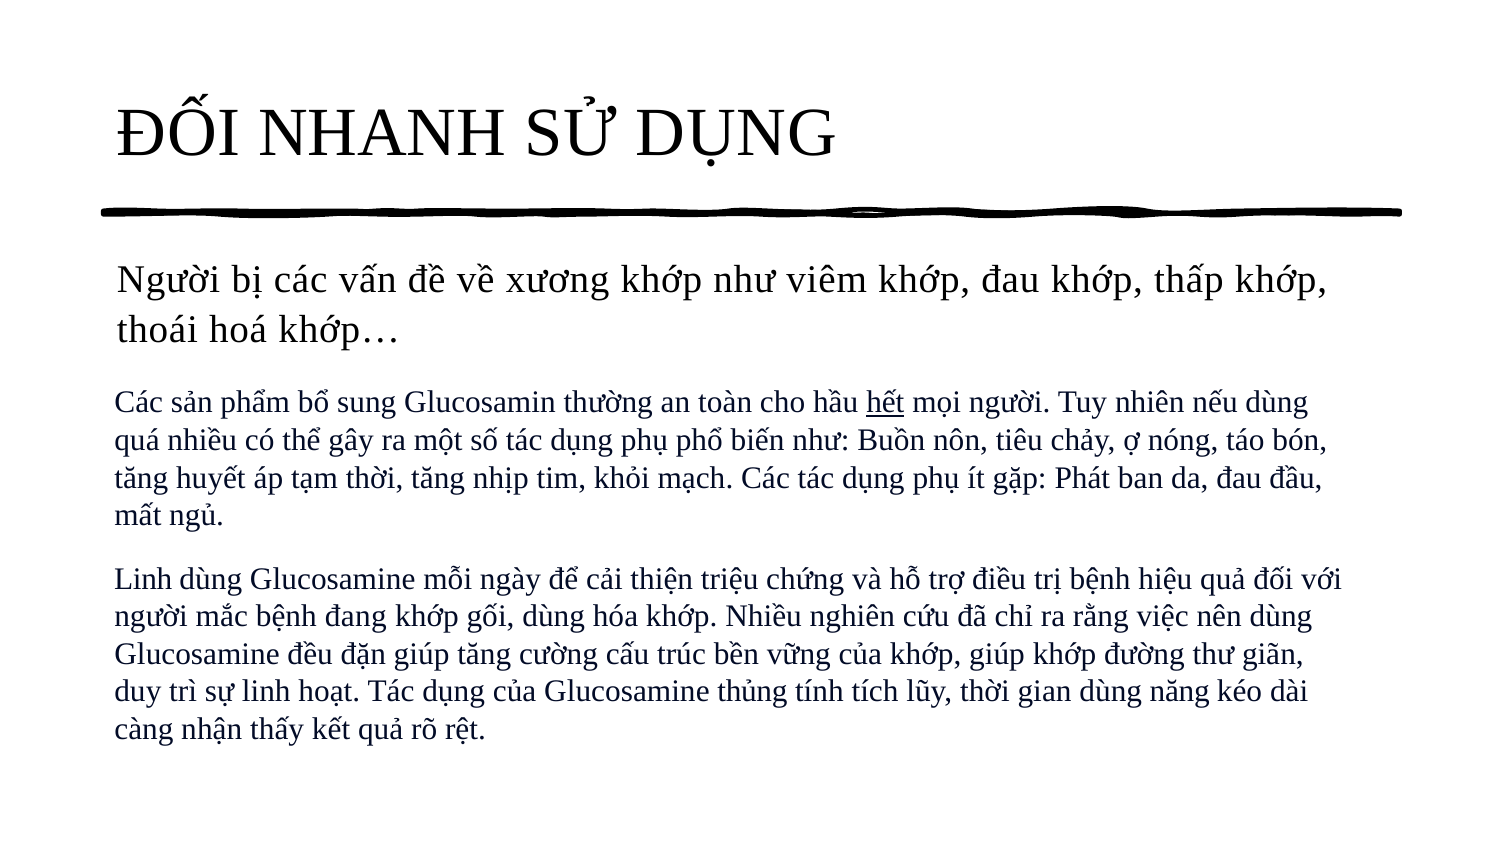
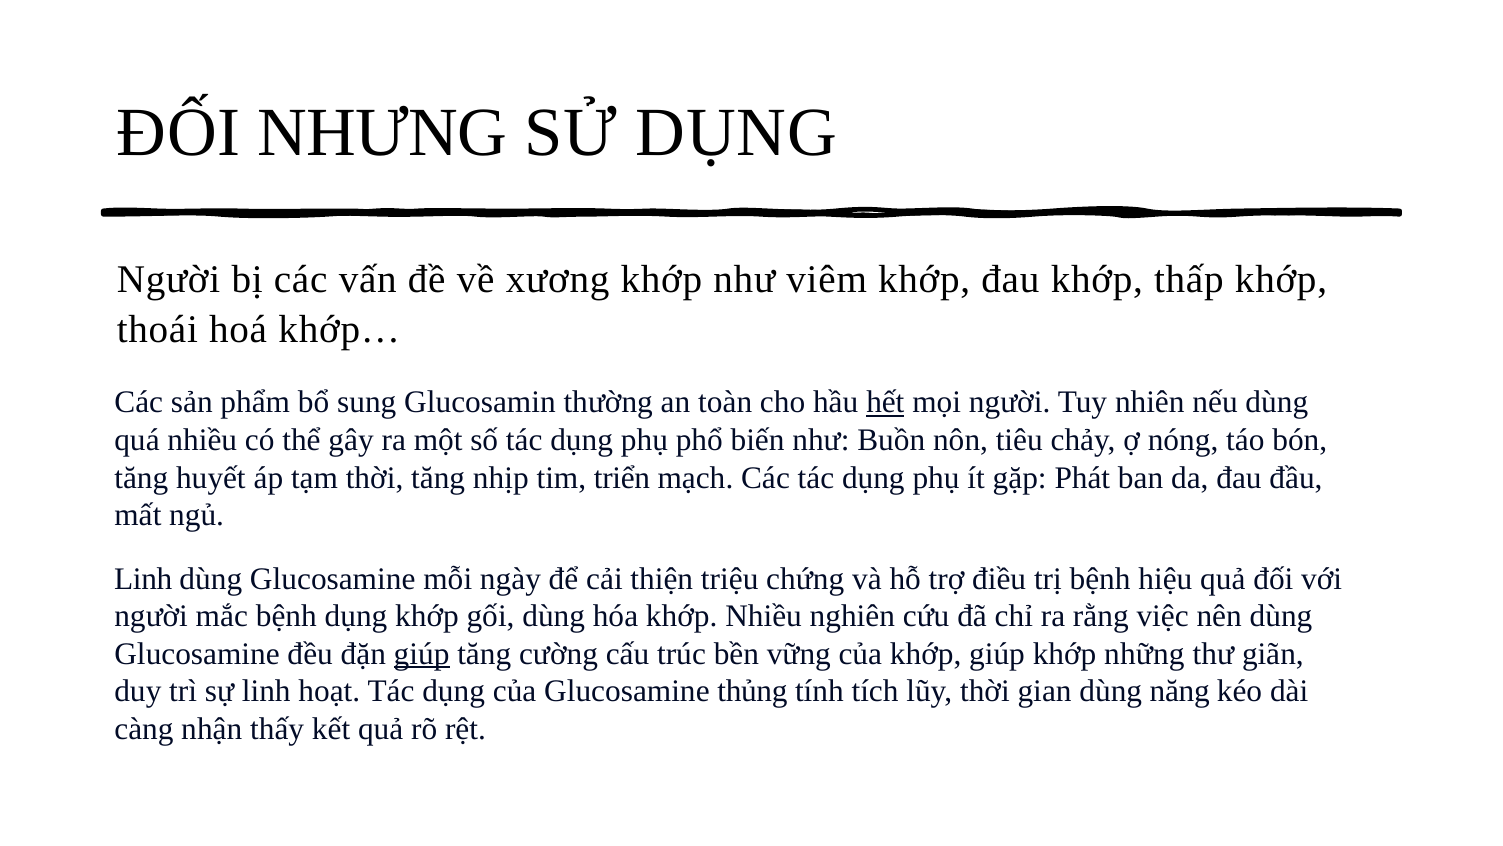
NHANH: NHANH -> NHƯNG (382, 133)
khỏi: khỏi -> triển (622, 477)
bệnh đang: đang -> dụng (356, 616)
giúp underline: none -> present (422, 653)
đường: đường -> những (1144, 653)
